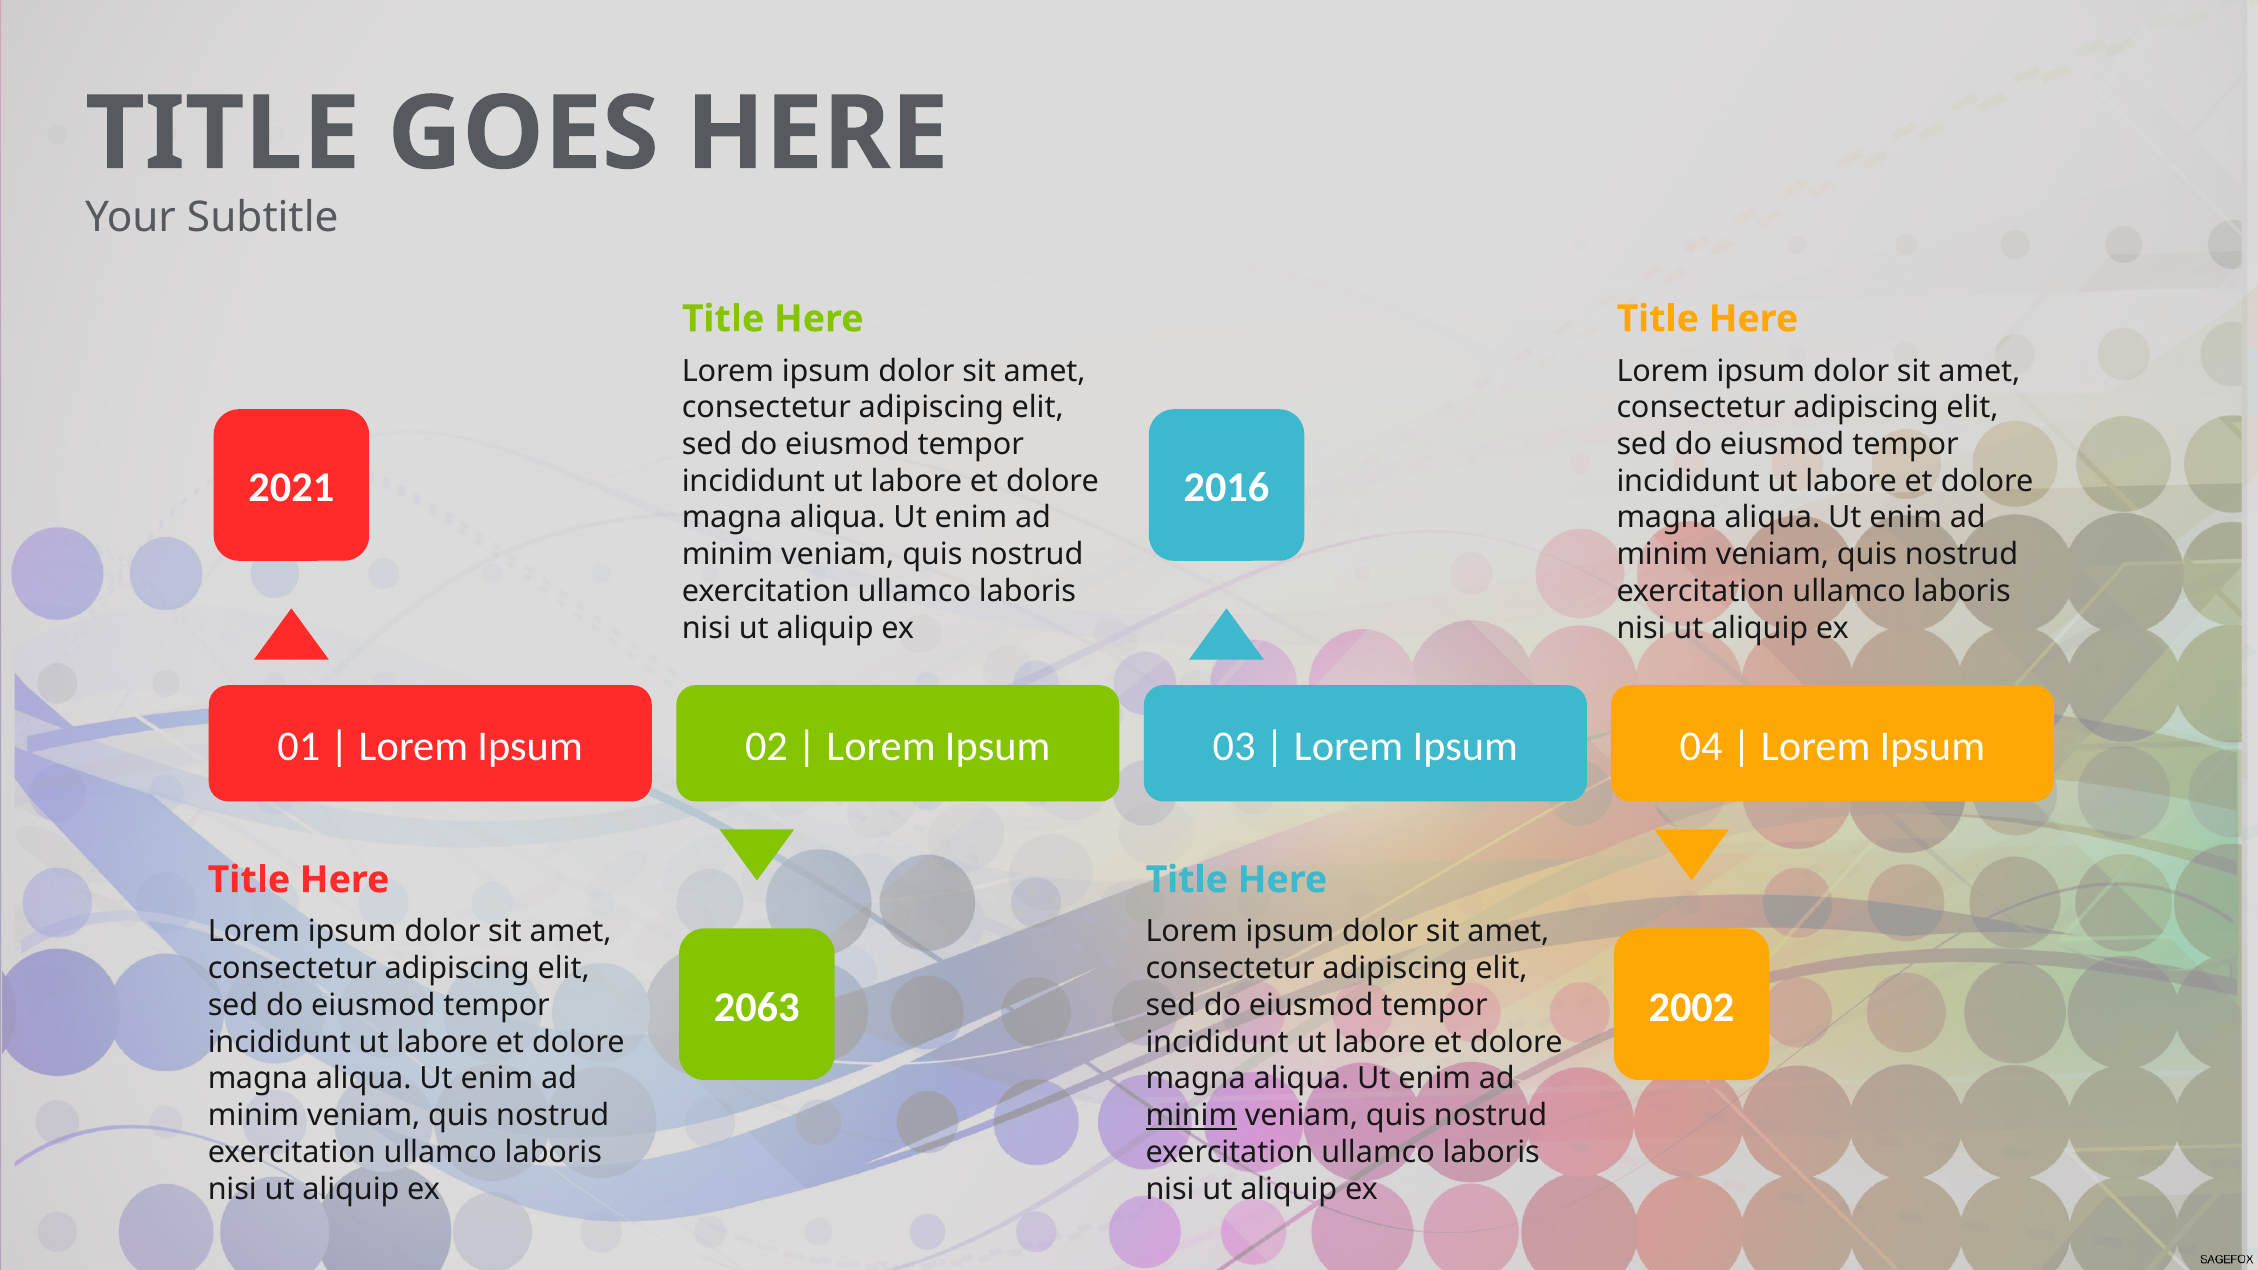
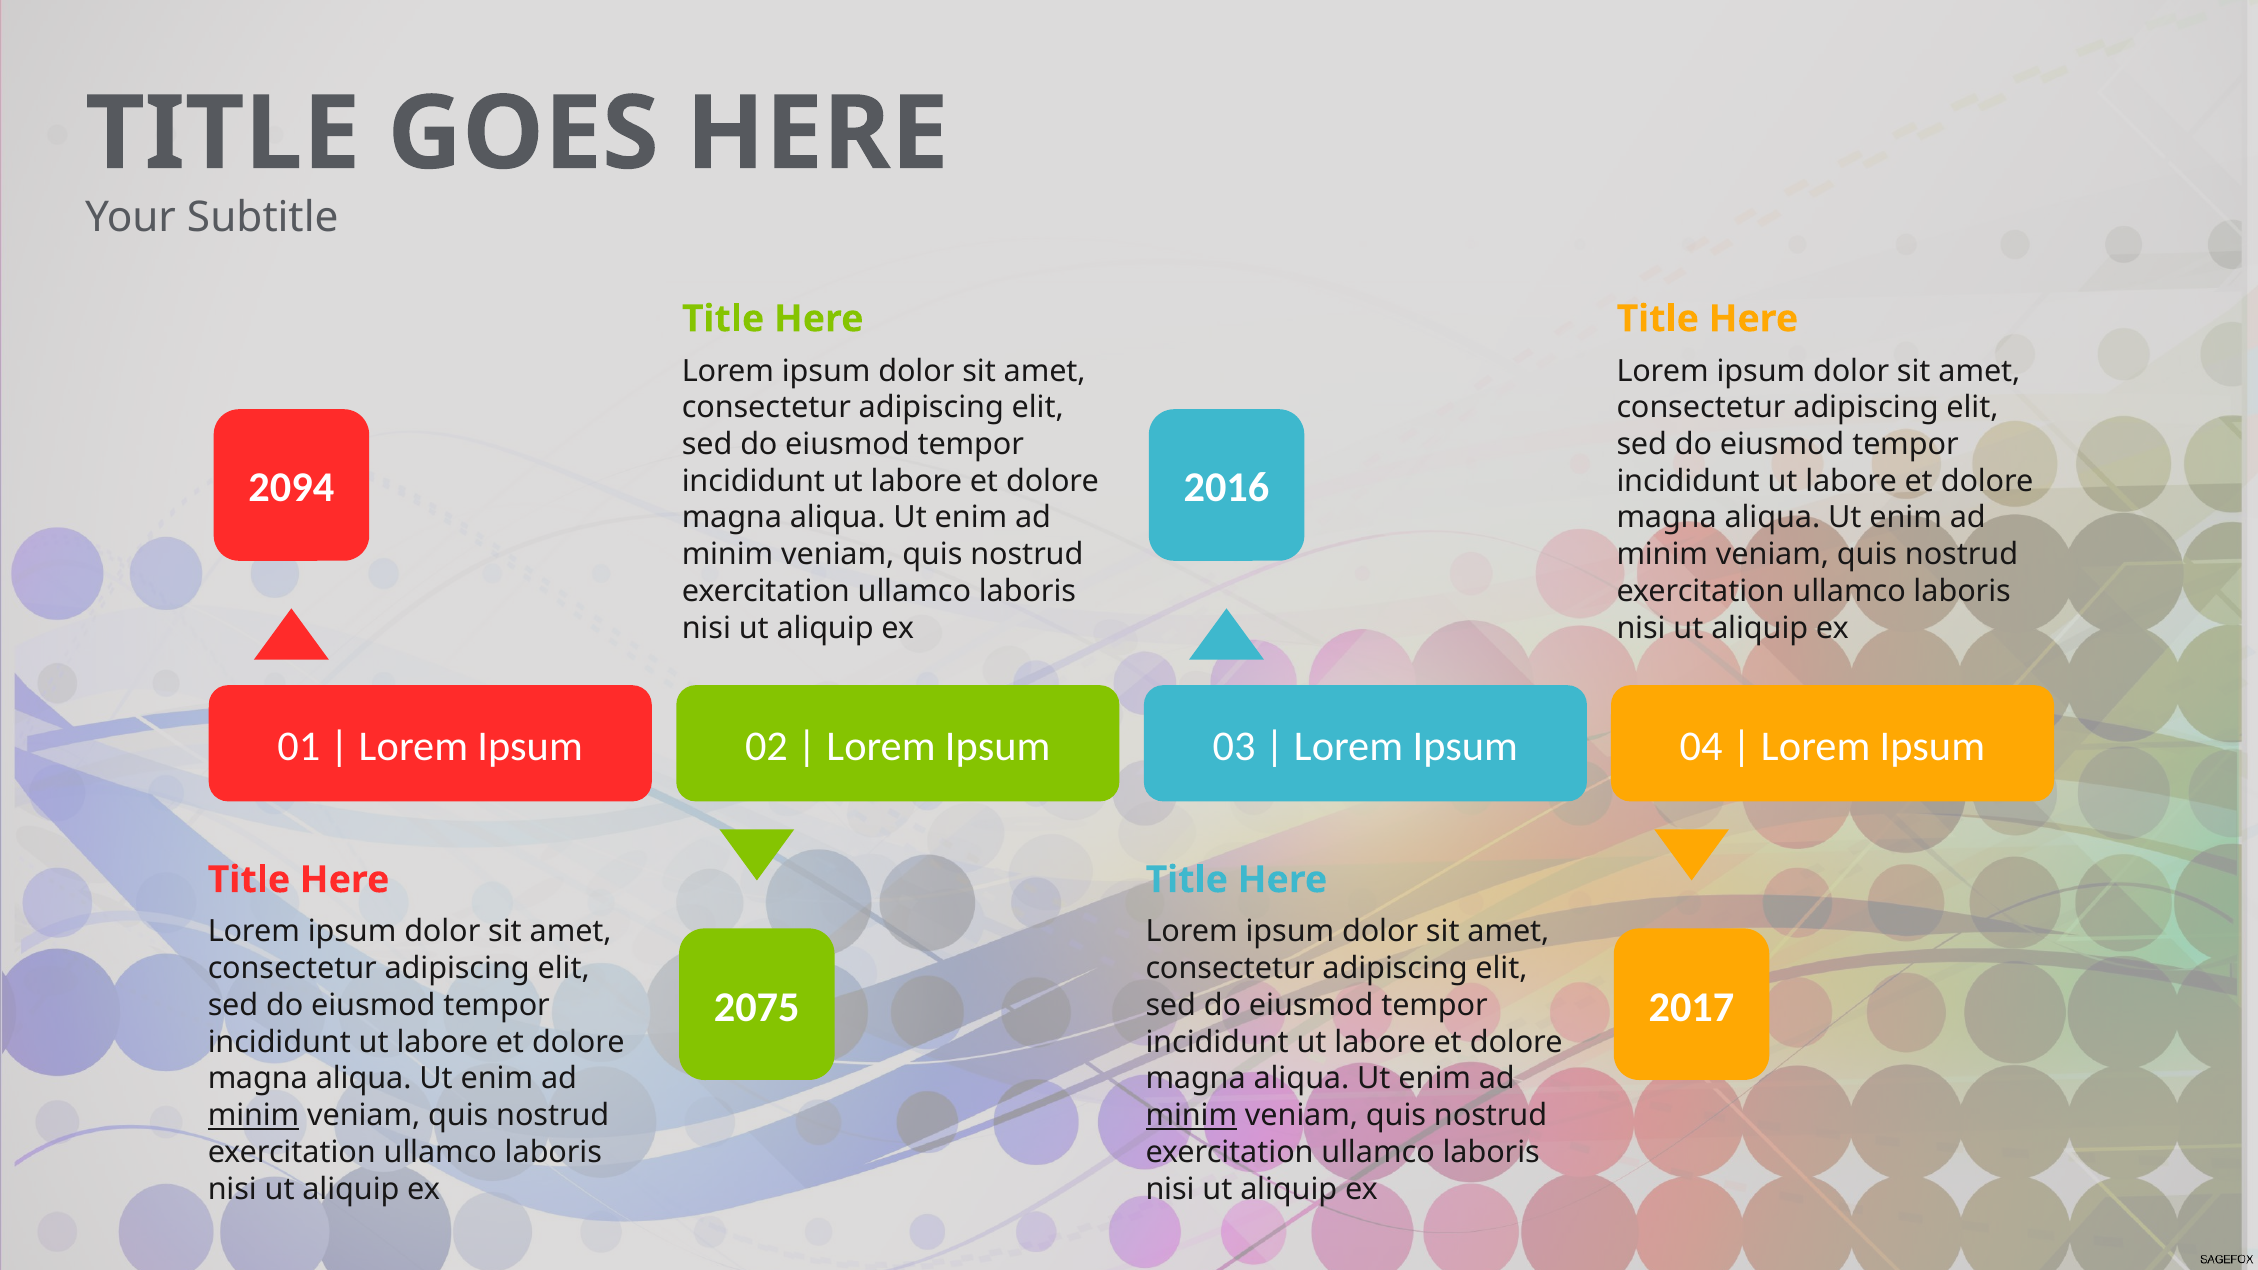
2021: 2021 -> 2094 (291, 488)
2063: 2063 -> 2075 (757, 1007)
2002: 2002 -> 2017 (1691, 1007)
minim underline: none -> present (254, 1116)
